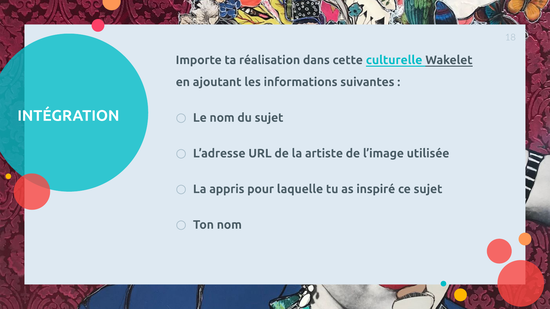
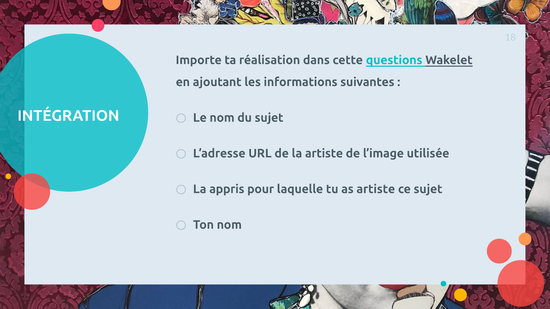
culturelle: culturelle -> questions (394, 60)
as inspiré: inspiré -> artiste (376, 189)
